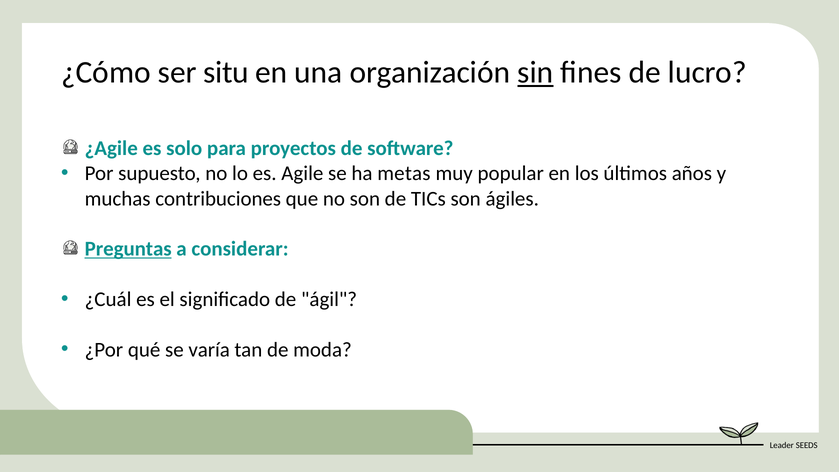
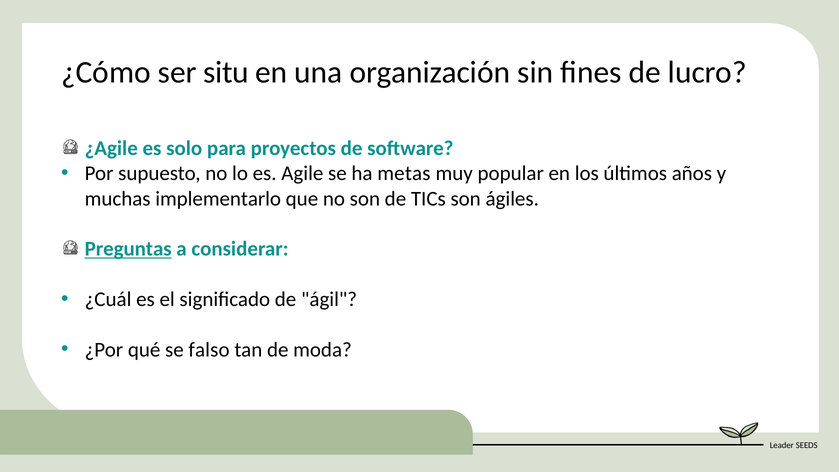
sin underline: present -> none (535, 72)
contribuciones: contribuciones -> implementarlo (218, 199)
varía: varía -> falso (209, 350)
